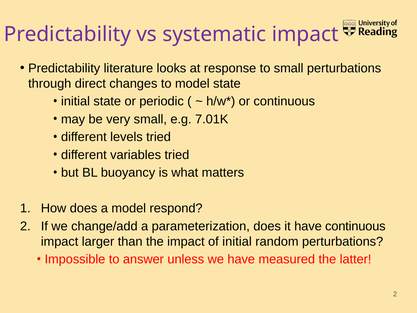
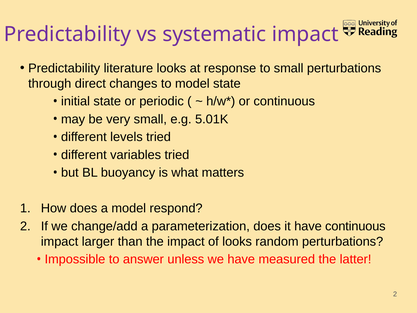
7.01K: 7.01K -> 5.01K (212, 119)
of initial: initial -> looks (237, 241)
